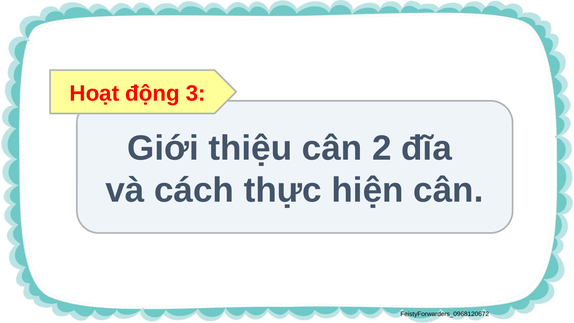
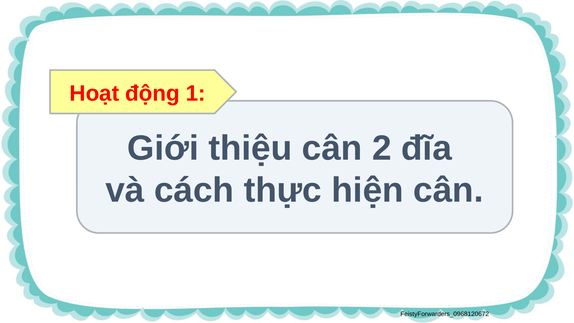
3: 3 -> 1 (196, 93)
